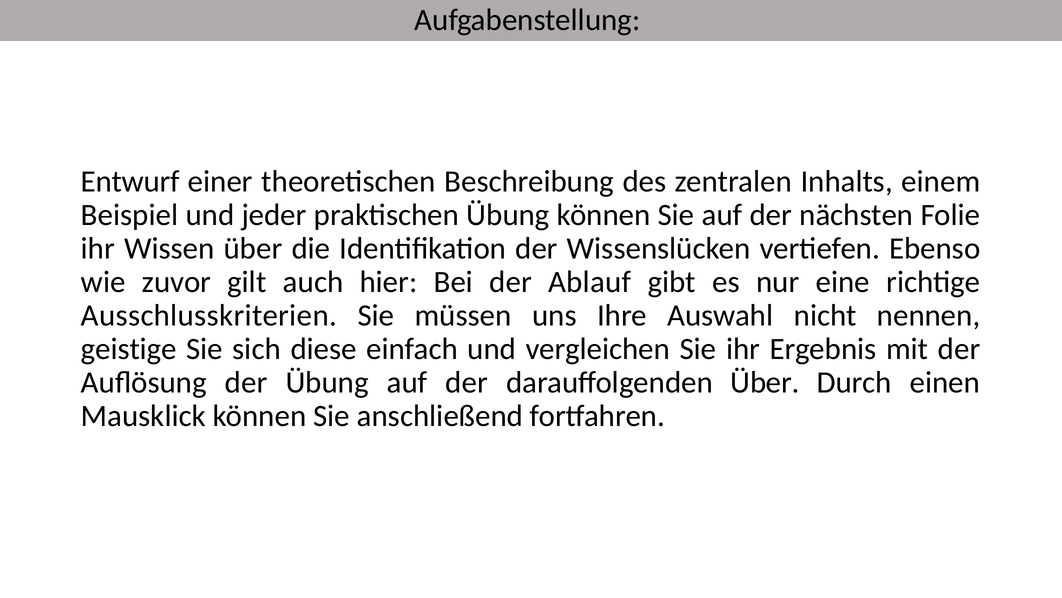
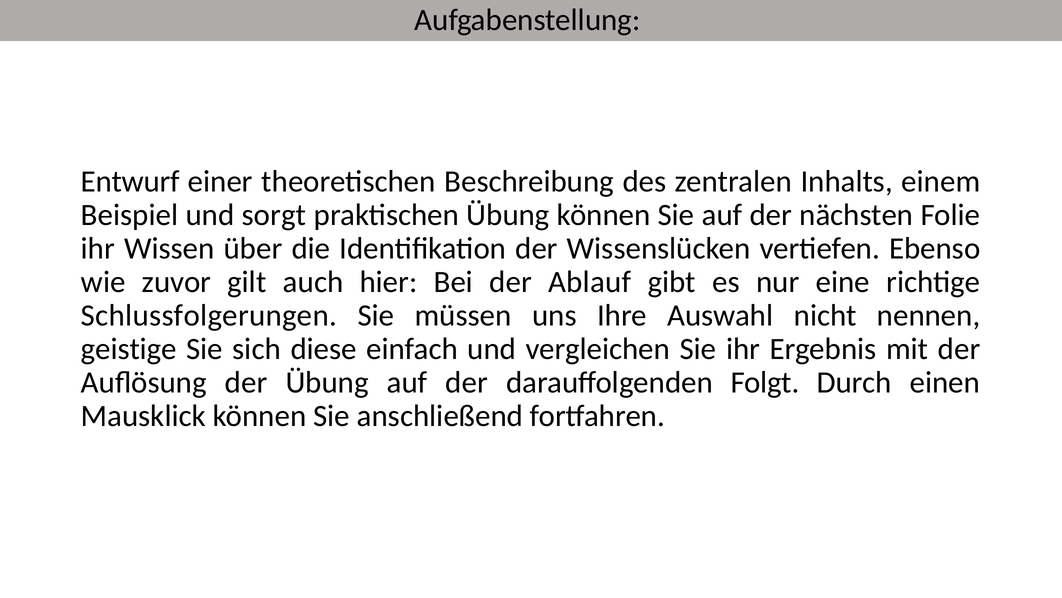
jeder: jeder -> sorgt (274, 215)
Ausschlusskriterien: Ausschlusskriterien -> Schlussfolgerungen (209, 315)
darauffolgenden Über: Über -> Folgt (765, 382)
